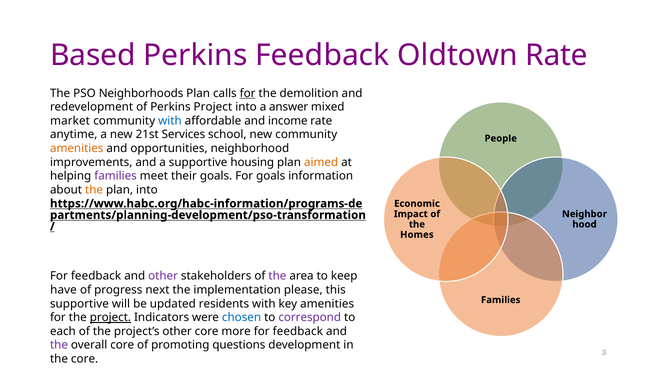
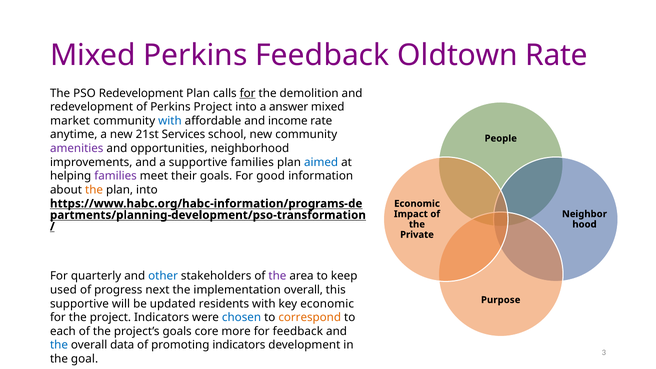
Based: Based -> Mixed (93, 55)
PSO Neighborhoods: Neighborhoods -> Redevelopment (141, 93)
amenities colour: orange -> purple (77, 148)
supportive housing: housing -> families (252, 162)
aimed colour: orange -> blue (321, 162)
For goals: goals -> good (271, 176)
Homes: Homes -> Private (417, 235)
feedback: feedback -> quarterly (96, 276)
other colour: purple -> blue (163, 276)
have: have -> used (63, 290)
implementation please: please -> overall (303, 290)
Families: Families -> Purpose (501, 300)
key amenities: amenities -> economic (327, 304)
project underline: present -> none (110, 317)
correspond colour: purple -> orange (310, 317)
project’s other: other -> goals (177, 331)
the colour: purple -> blue (59, 345)
overall core: core -> data (122, 345)
promoting questions: questions -> indicators (239, 345)
the core: core -> goal (85, 359)
